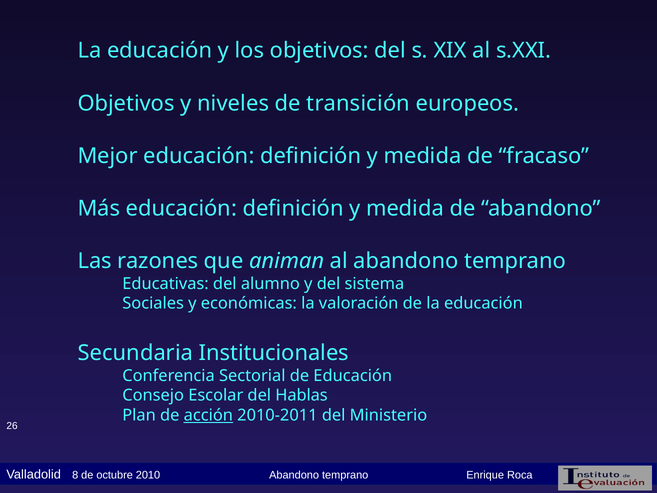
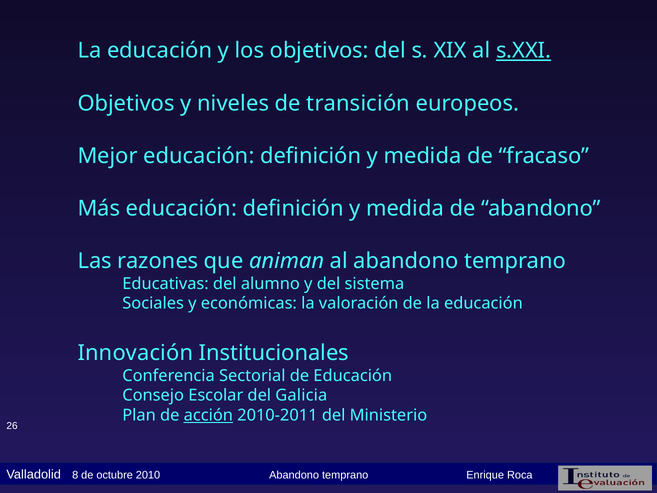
s.XXI underline: none -> present (524, 51)
Secundaria: Secundaria -> Innovación (135, 353)
Hablas: Hablas -> Galicia (301, 395)
